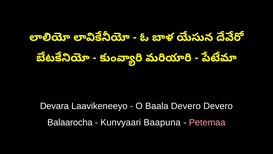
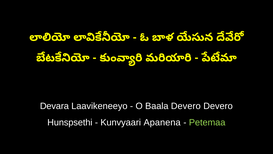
Balaarocha: Balaarocha -> Hunspsethi (70, 122)
Baapuna: Baapuna -> Apanena (162, 122)
Petemaa colour: pink -> light green (207, 122)
